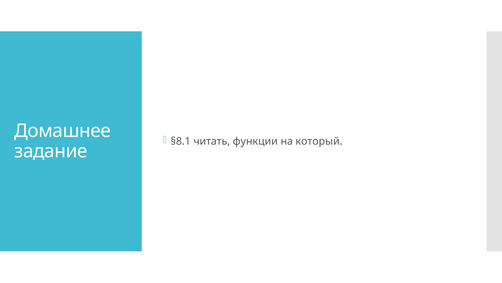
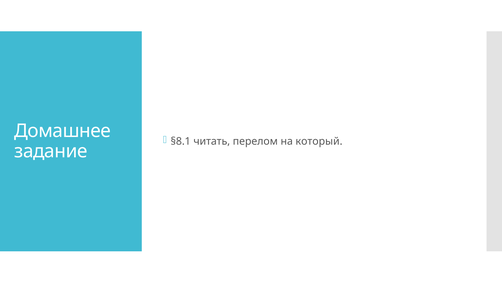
функции: функции -> перелом (255, 141)
